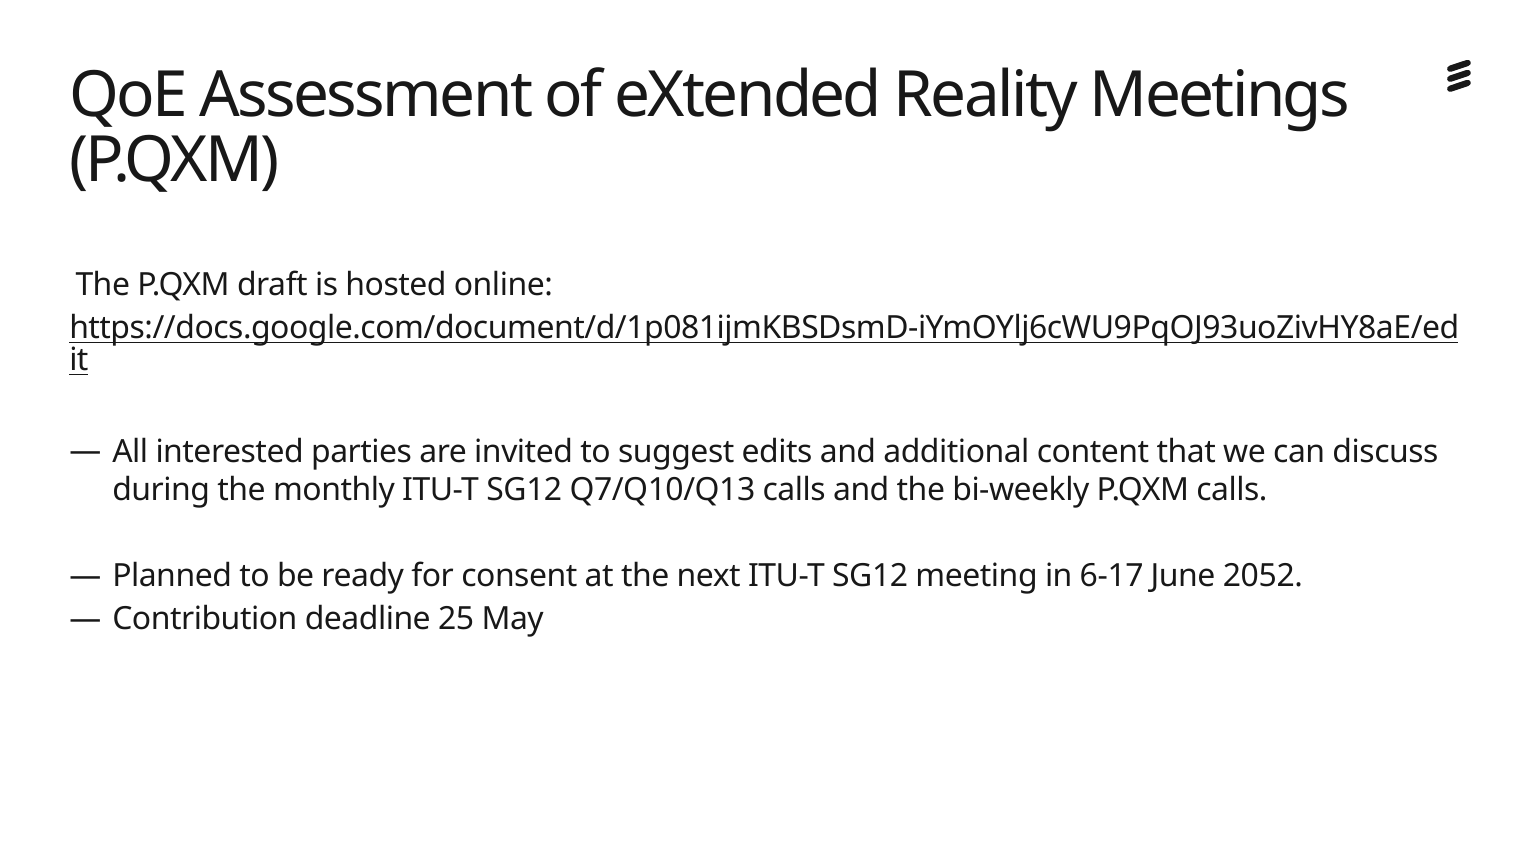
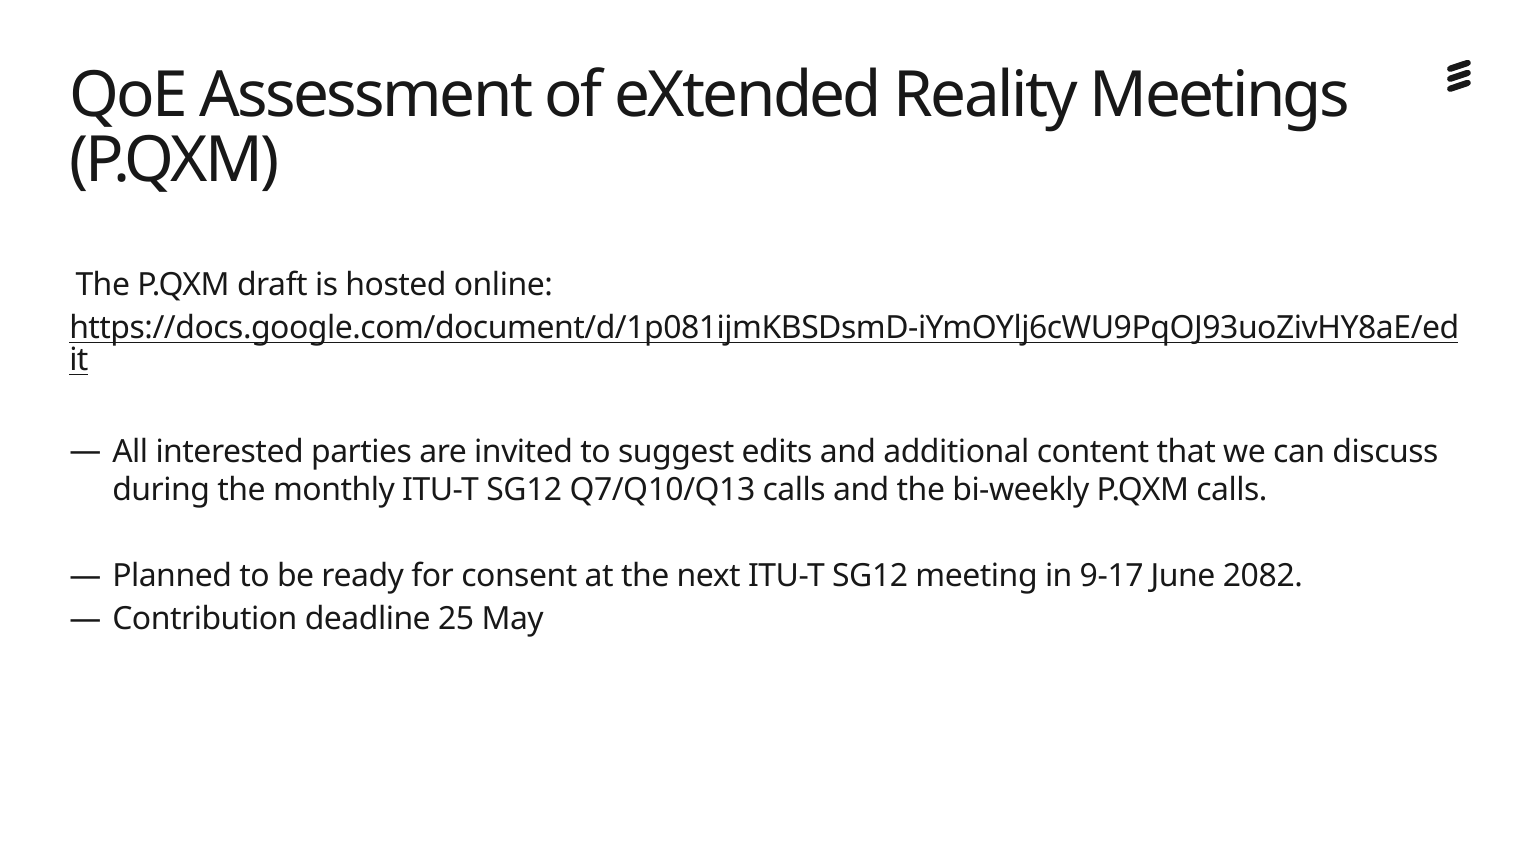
6-17: 6-17 -> 9-17 (1112, 576)
2052: 2052 -> 2082 (1263, 576)
